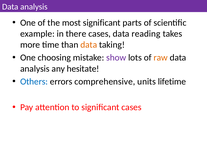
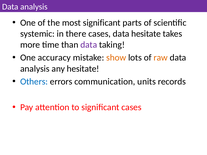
example: example -> systemic (37, 34)
data reading: reading -> hesitate (146, 34)
data colour: orange -> purple (89, 45)
choosing: choosing -> accuracy (54, 58)
show colour: purple -> orange (116, 58)
comprehensive: comprehensive -> communication (105, 82)
lifetime: lifetime -> records (172, 82)
